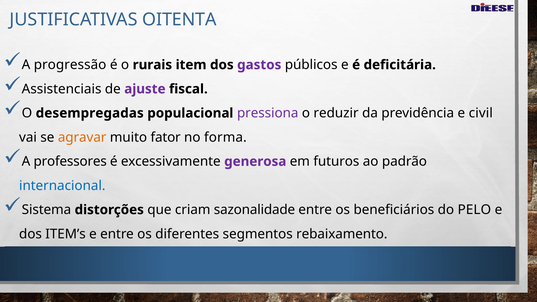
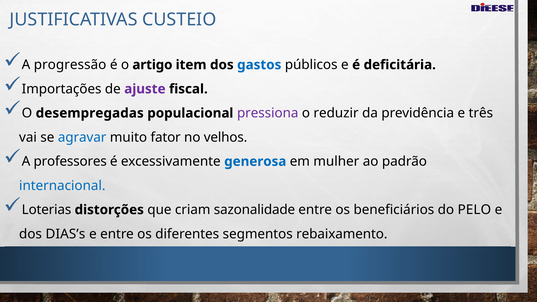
OITENTA: OITENTA -> CUSTEIO (179, 20)
rurais: rurais -> artigo (152, 65)
gastos colour: purple -> blue (259, 65)
Assistenciais: Assistenciais -> Importações (62, 89)
civil: civil -> três (481, 113)
agravar colour: orange -> blue (82, 137)
forma: forma -> velhos (226, 137)
generosa colour: purple -> blue (255, 161)
futuros: futuros -> mulher (336, 161)
Sistema: Sistema -> Loterias (46, 210)
ITEM’s: ITEM’s -> DIAS’s (65, 234)
